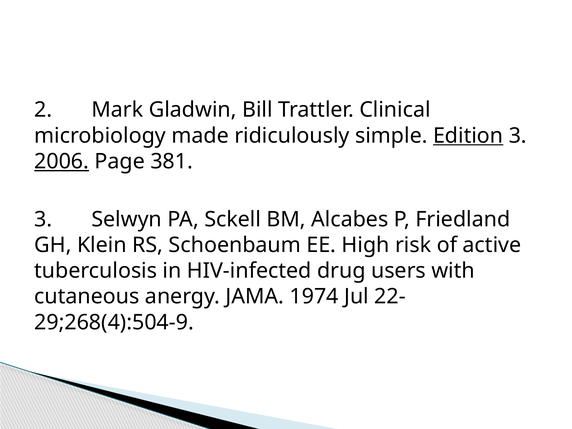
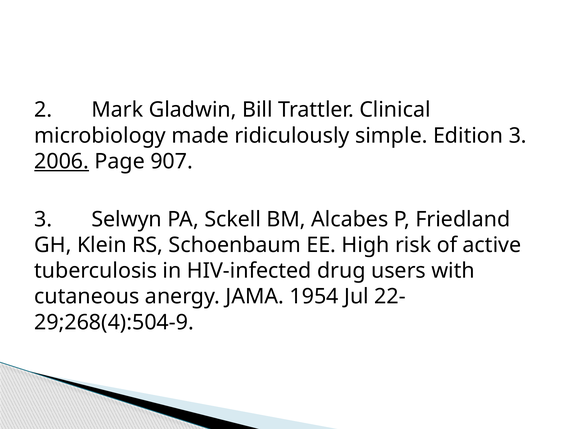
Edition underline: present -> none (468, 136)
381: 381 -> 907 (172, 161)
1974: 1974 -> 1954 (314, 297)
